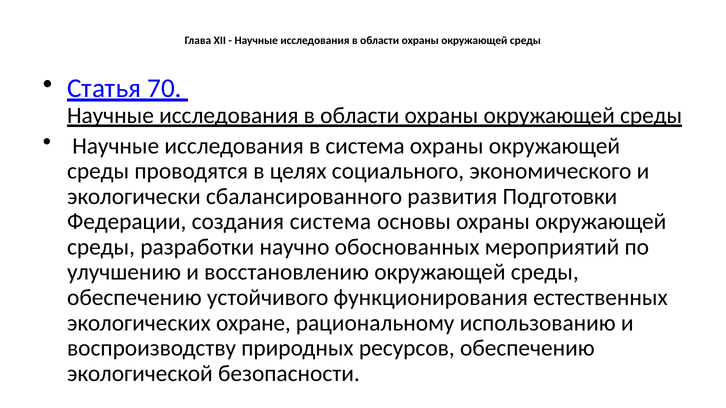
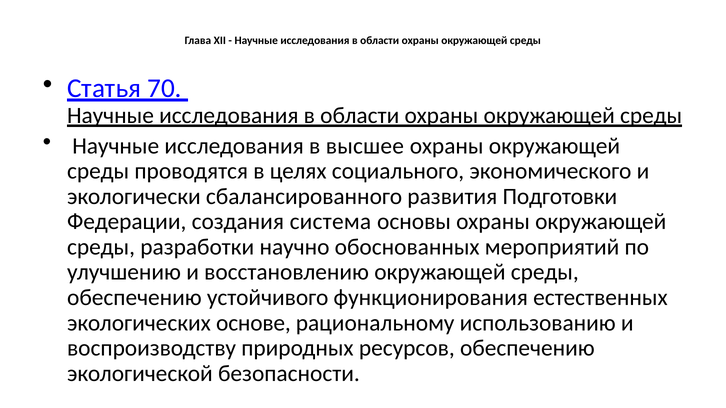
в система: система -> высшее (365, 146)
охране: охране -> основе (253, 323)
